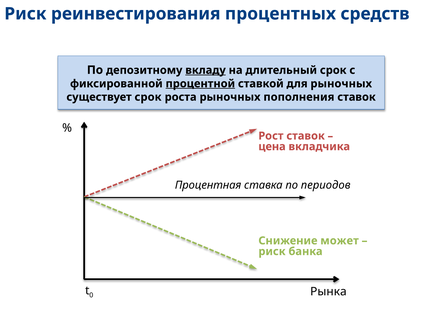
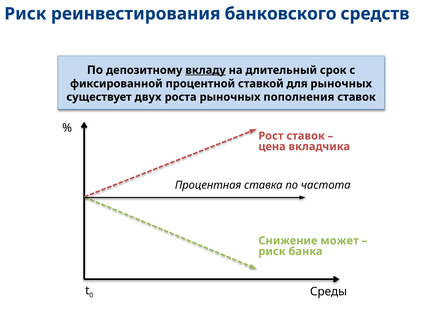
процентных: процентных -> банковского (281, 14)
процентной underline: present -> none (200, 84)
существует срок: срок -> двух (148, 97)
периодов: периодов -> частота (326, 185)
Рынка: Рынка -> Среды (329, 291)
